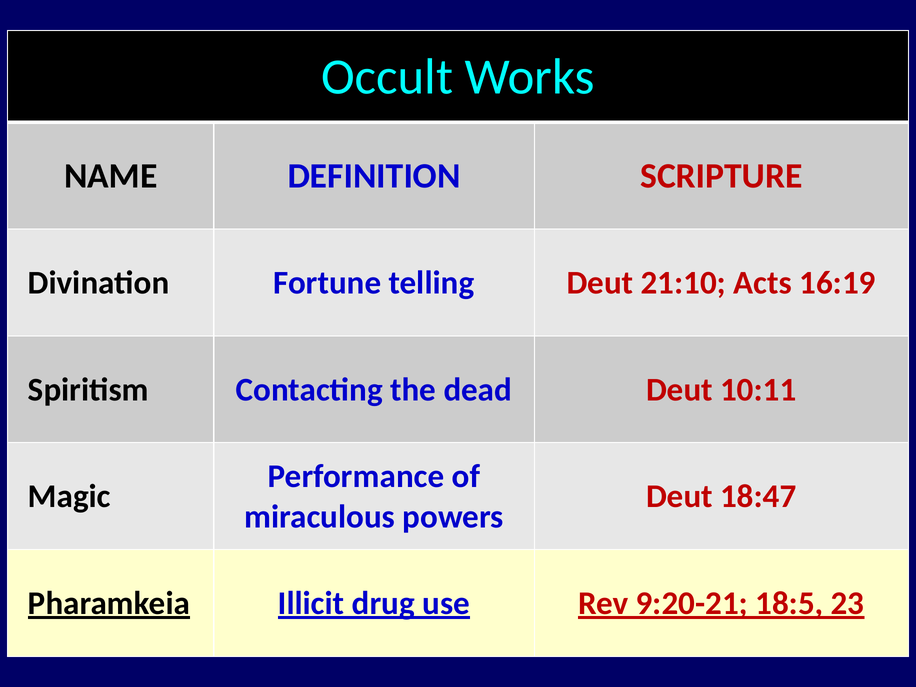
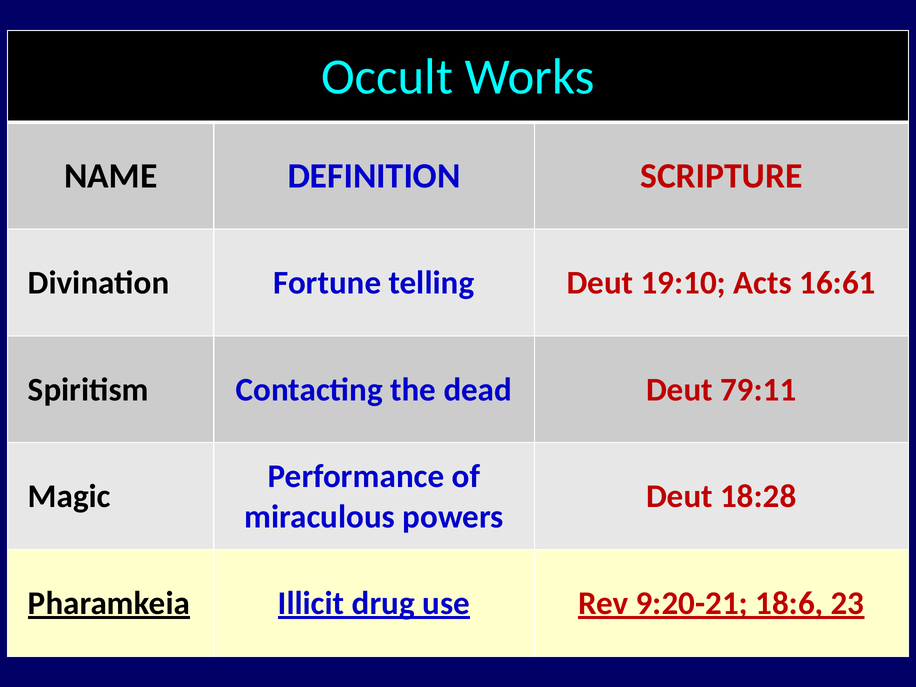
21:10: 21:10 -> 19:10 (683, 283)
16:19: 16:19 -> 16:61 (837, 283)
10:11: 10:11 -> 79:11 (758, 390)
18:47: 18:47 -> 18:28 (758, 497)
18:5: 18:5 -> 18:6 (789, 603)
